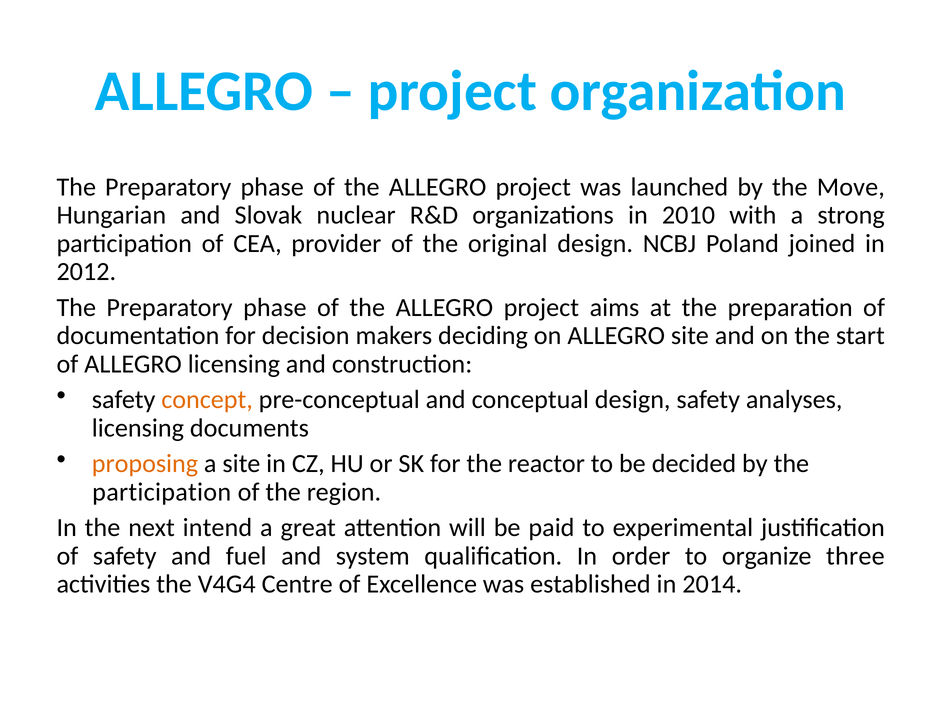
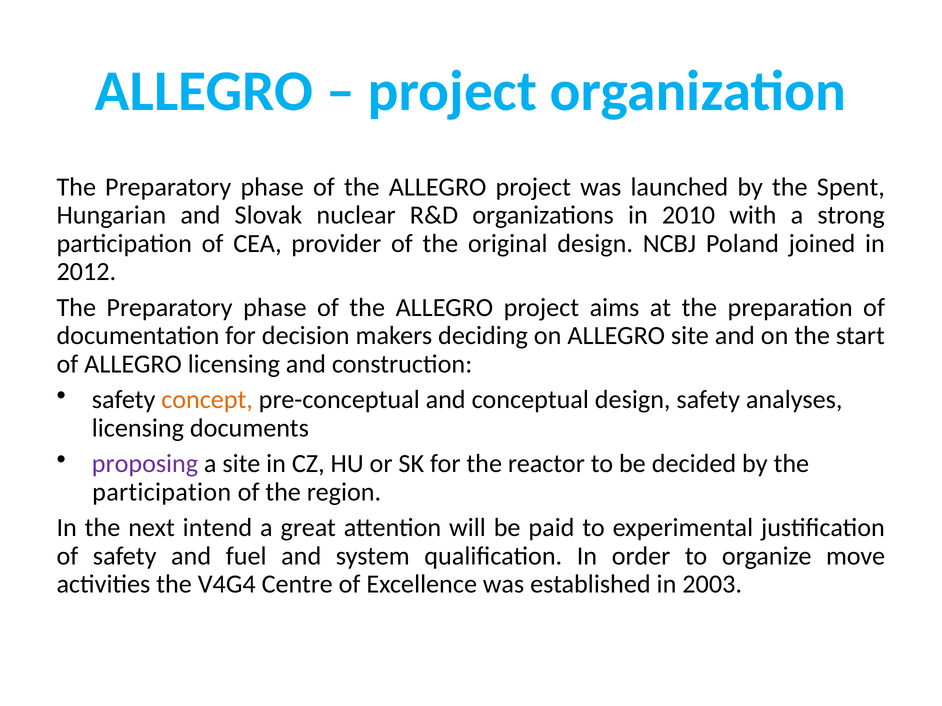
Move: Move -> Spent (851, 187)
proposing colour: orange -> purple (145, 464)
three: three -> move (856, 556)
2014: 2014 -> 2003 (712, 585)
